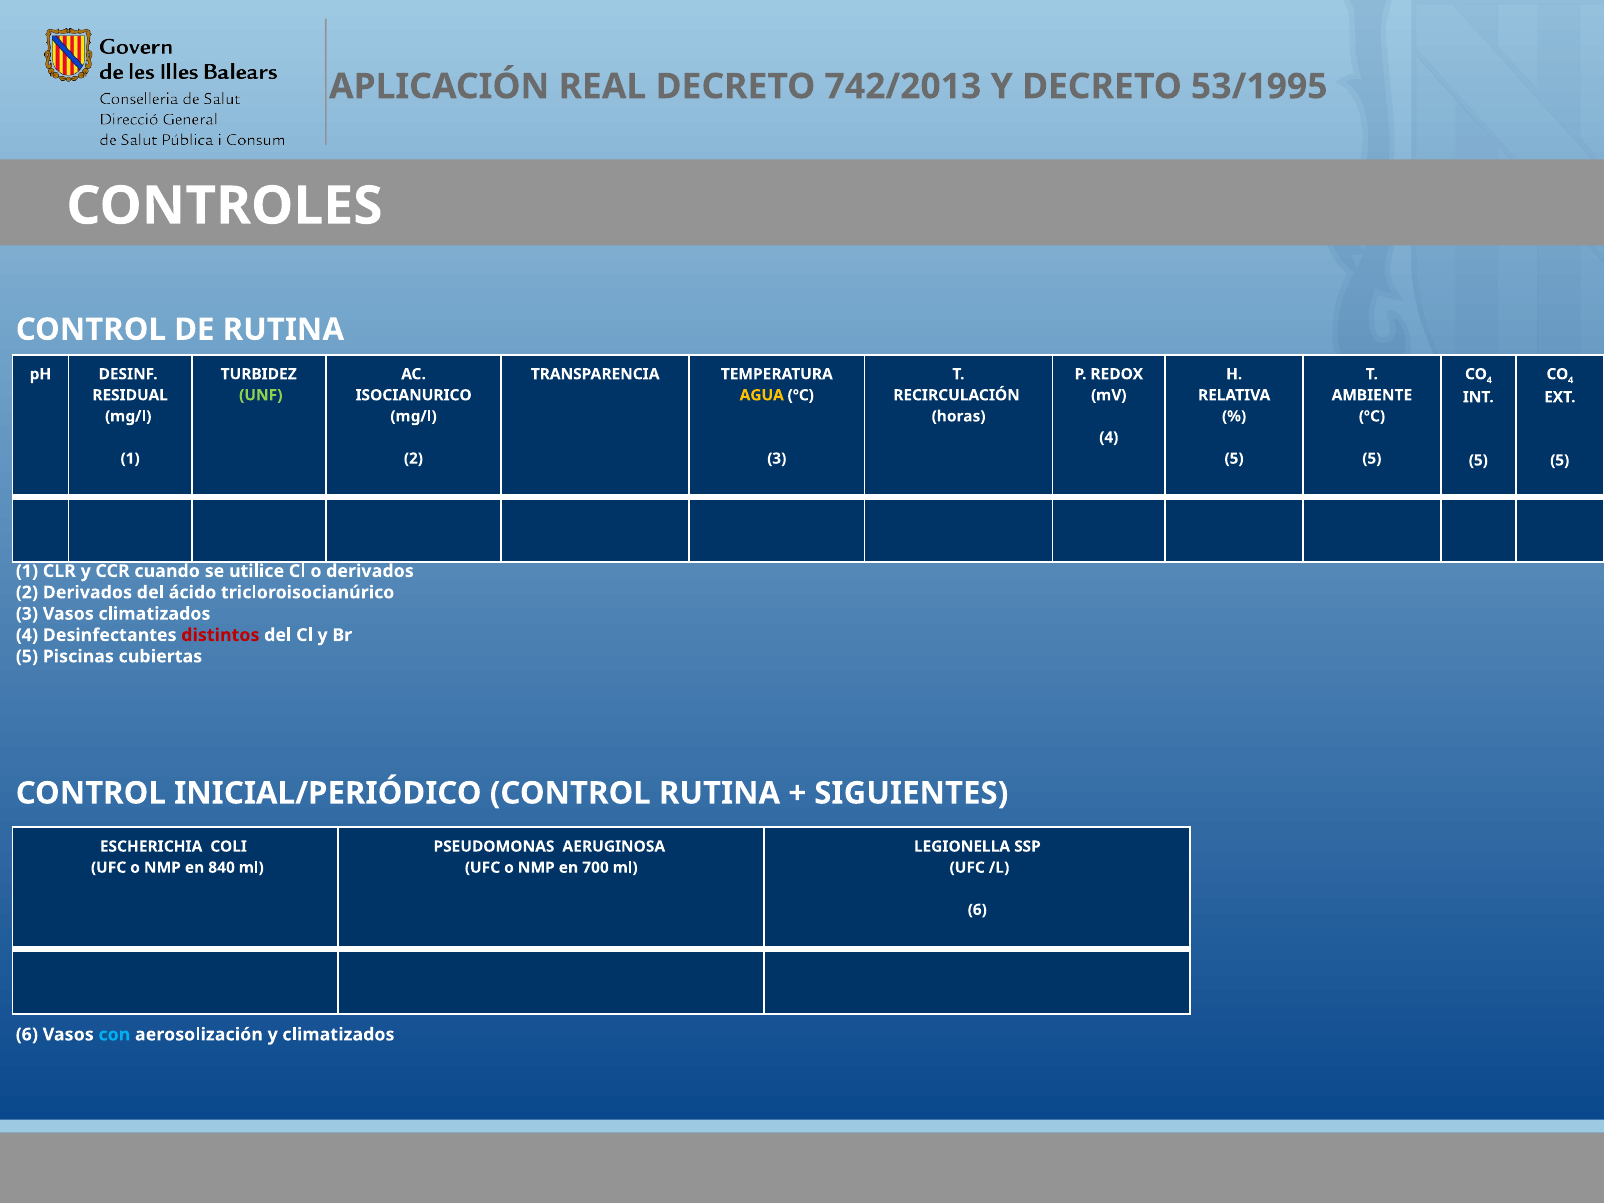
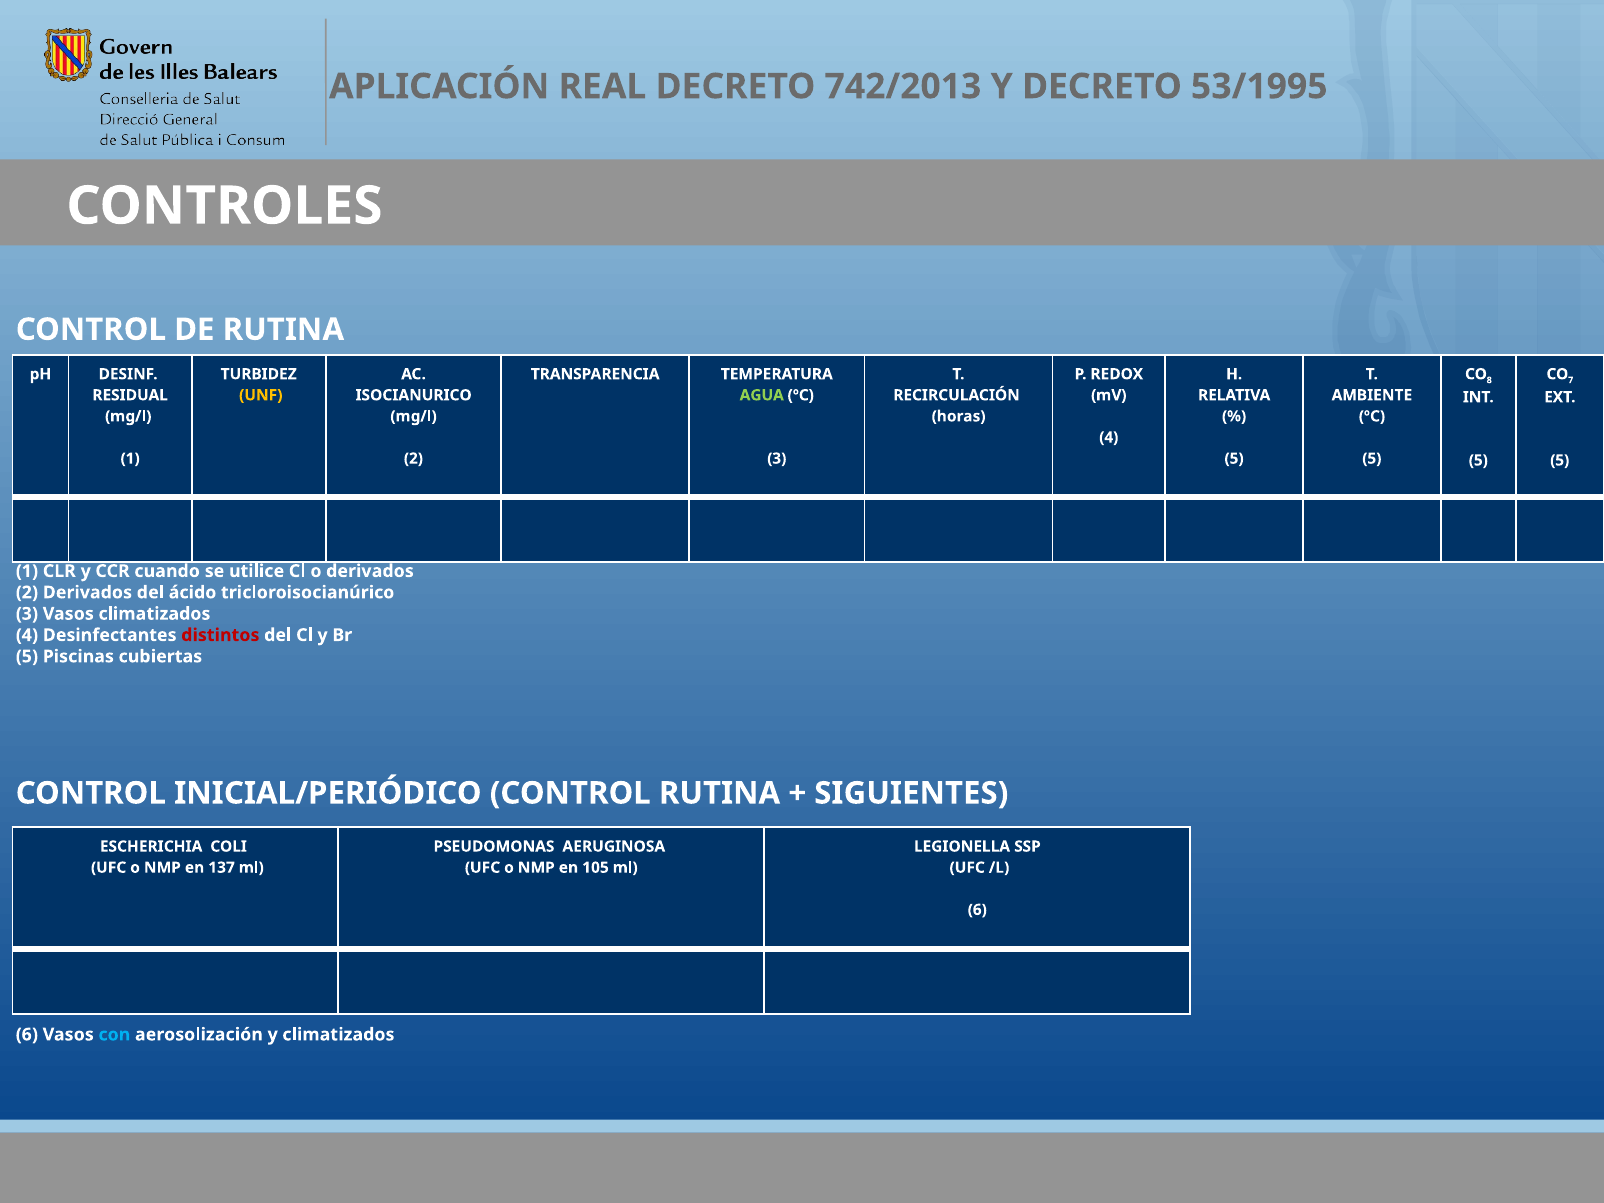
4: 4 -> 8 (1489, 380)
4: 4 -> 7 (1571, 380)
UNF colour: light green -> yellow (261, 395)
AGUA colour: yellow -> light green (762, 395)
840: 840 -> 137 (222, 868)
700: 700 -> 105 (595, 868)
